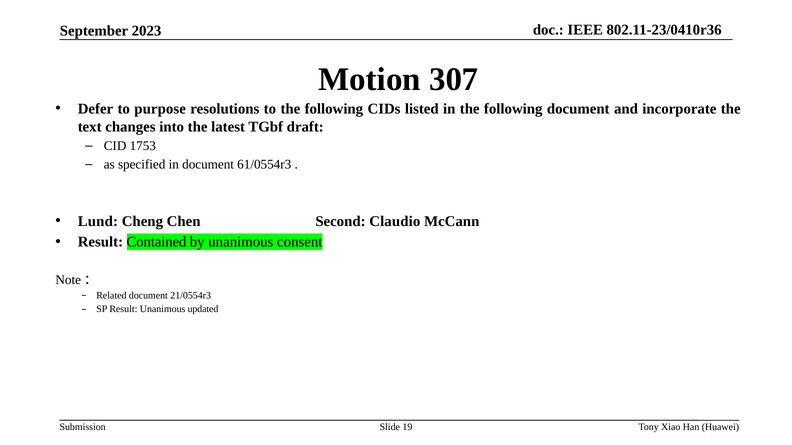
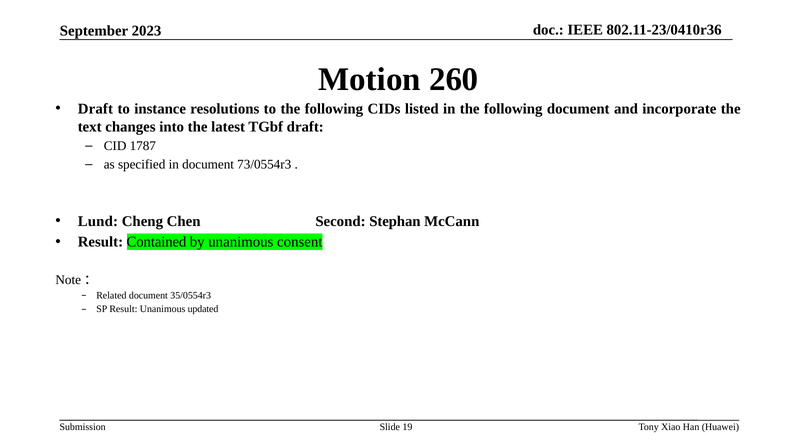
307: 307 -> 260 (454, 80)
Defer: Defer -> Draft (95, 109)
purpose: purpose -> instance (160, 109)
1753: 1753 -> 1787 (143, 146)
61/0554r3: 61/0554r3 -> 73/0554r3 (264, 165)
Claudio: Claudio -> Stephan (395, 221)
21/0554r3: 21/0554r3 -> 35/0554r3 (191, 296)
